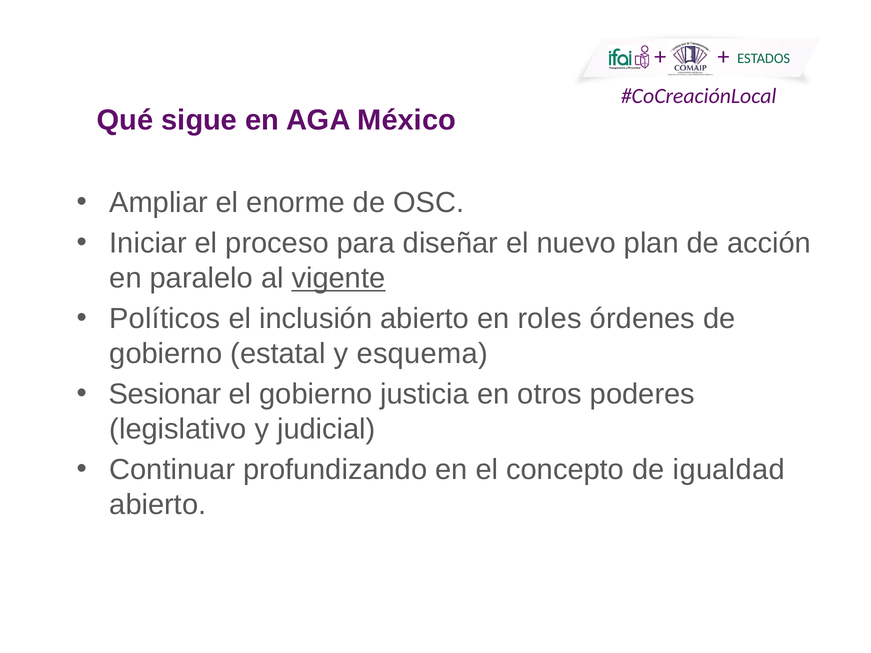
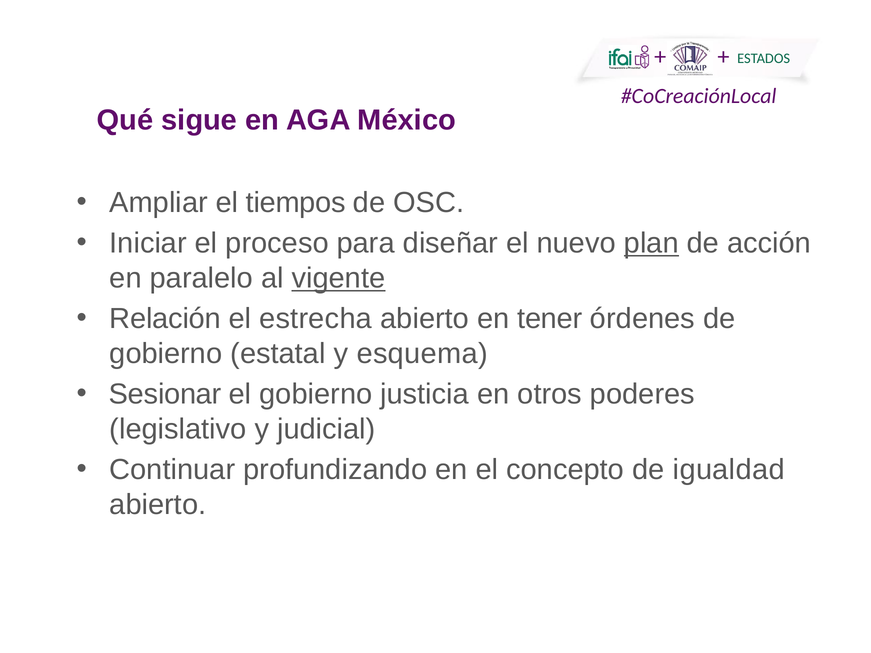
enorme: enorme -> tiempos (296, 203)
plan underline: none -> present (651, 243)
Políticos: Políticos -> Relación (165, 319)
inclusión: inclusión -> estrecha (316, 319)
roles: roles -> tener (550, 319)
